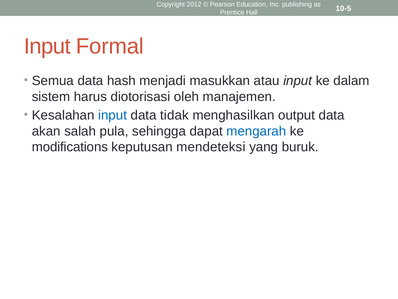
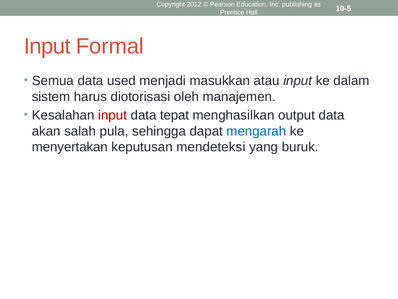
hash: hash -> used (121, 81)
input colour: blue -> red (113, 115)
tidak: tidak -> tepat (175, 115)
modifications: modifications -> menyertakan (70, 147)
